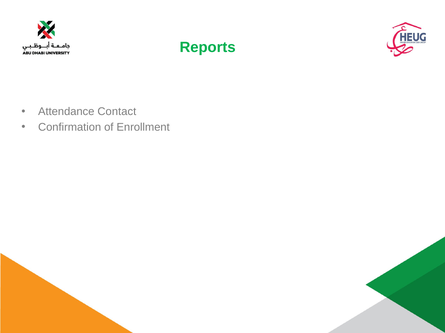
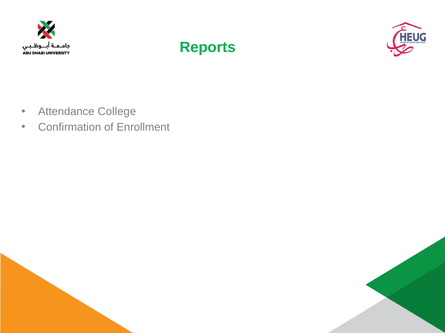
Contact: Contact -> College (117, 112)
